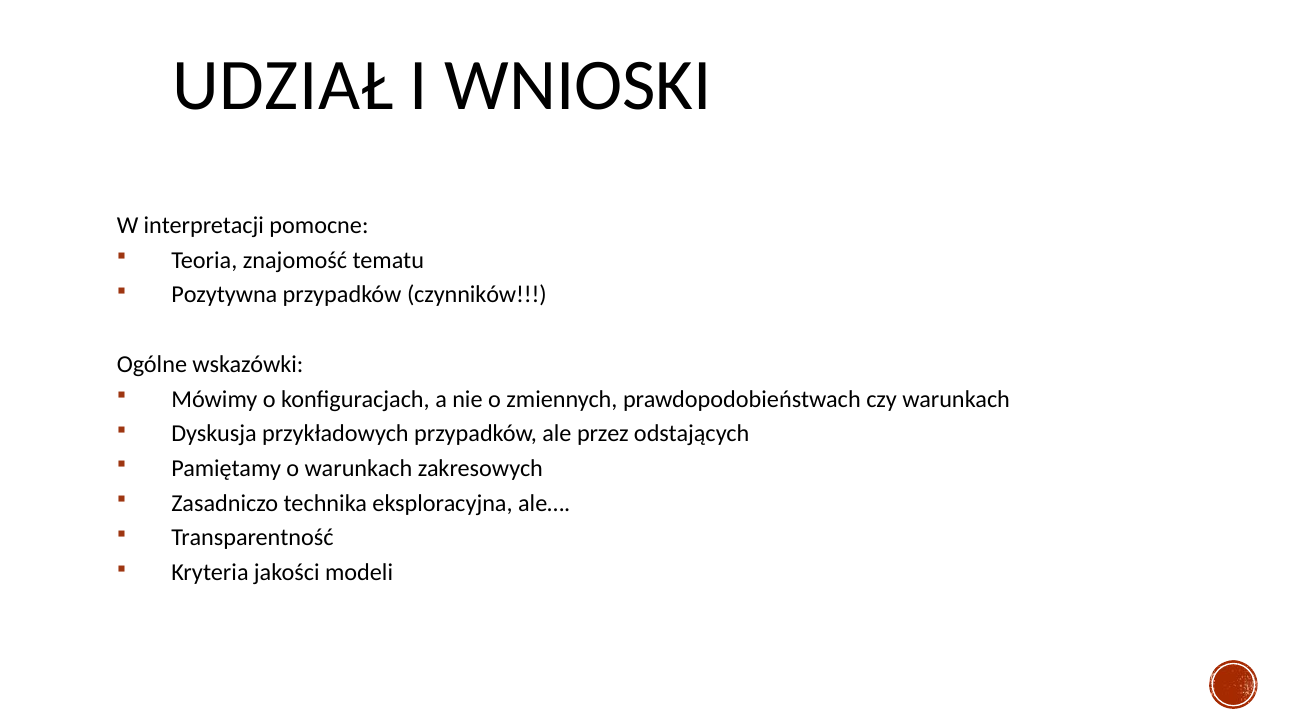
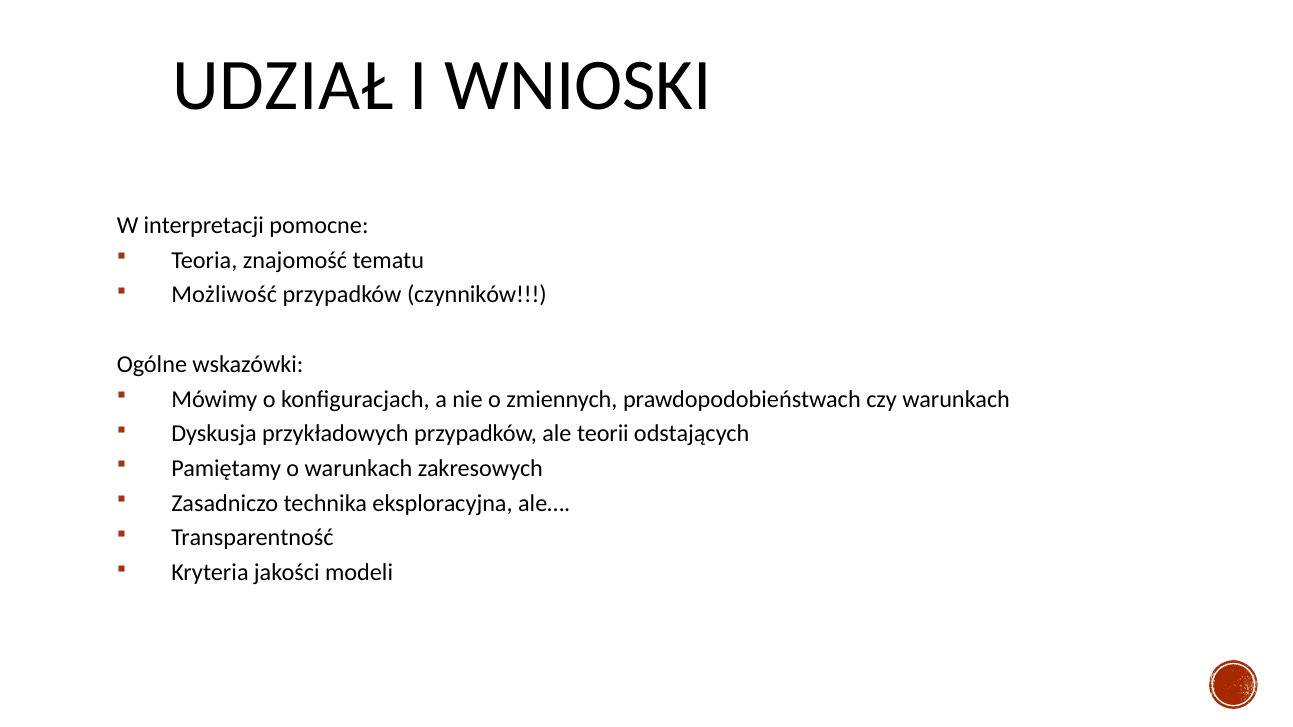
Pozytywna: Pozytywna -> Możliwość (224, 295)
przez: przez -> teorii (603, 434)
